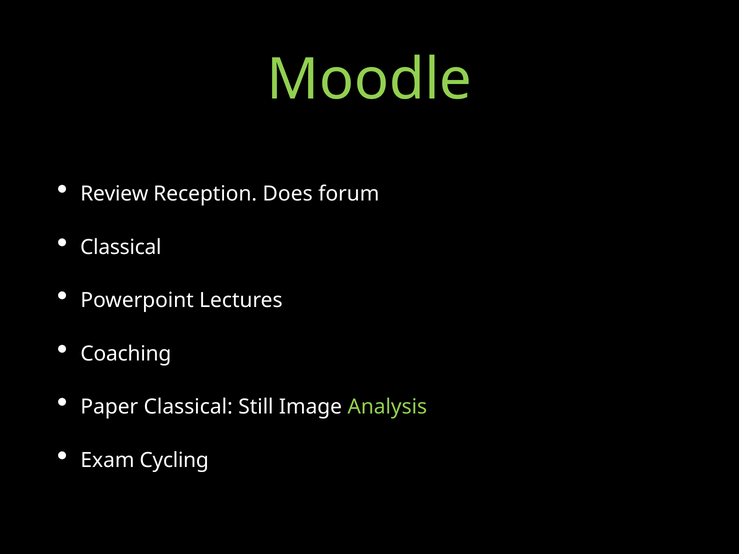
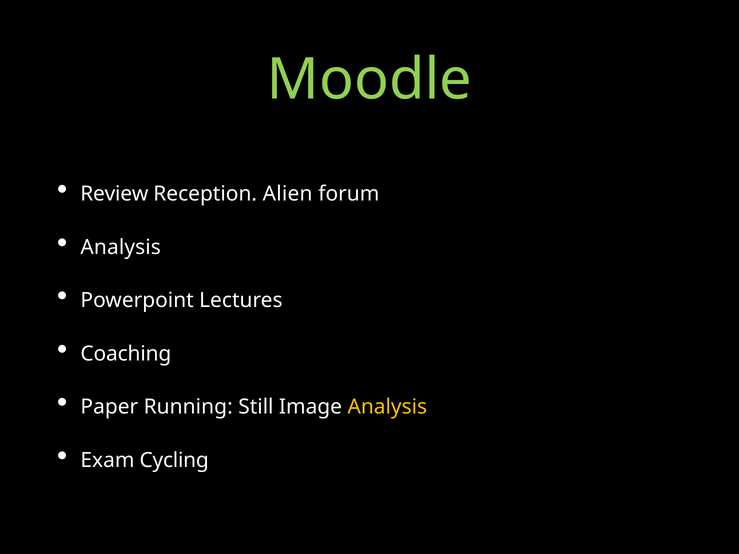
Does: Does -> Alien (288, 194)
Classical: Classical -> Analysis (121, 247)
Paper Classical: Classical -> Running (188, 407)
Analysis colour: light green -> yellow (387, 407)
